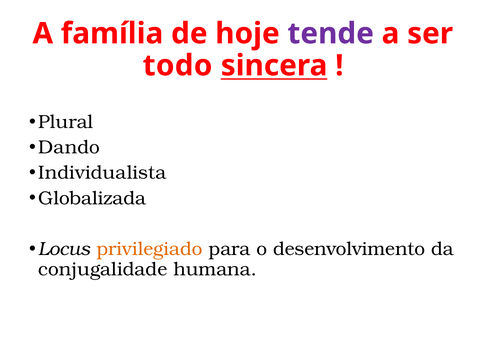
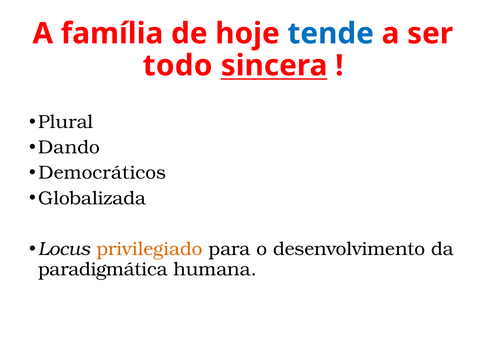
tende colour: purple -> blue (331, 34)
Individualista: Individualista -> Democráticos (102, 173)
conjugalidade: conjugalidade -> paradigmática (103, 270)
